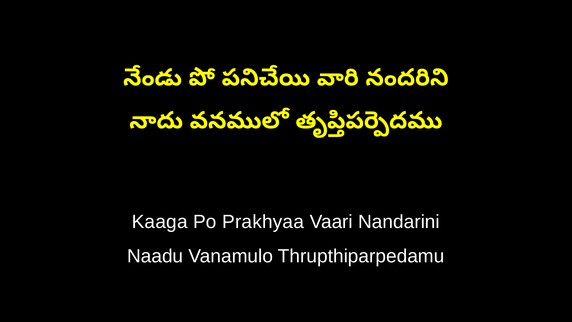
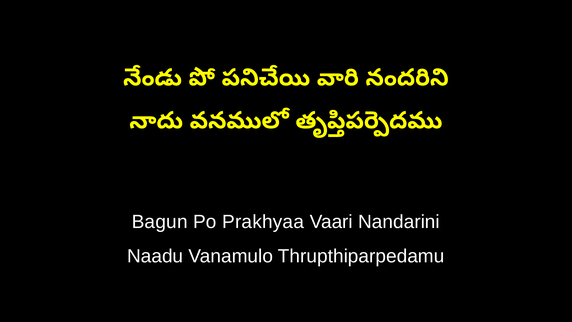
Kaaga: Kaaga -> Bagun (160, 222)
